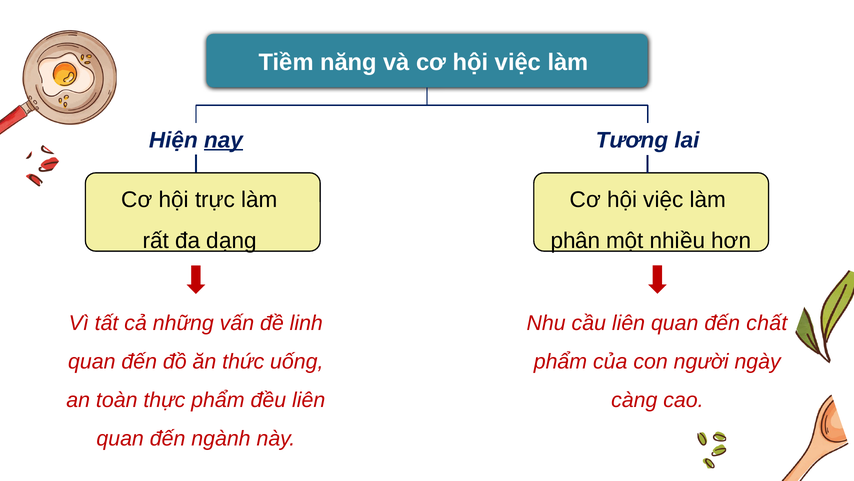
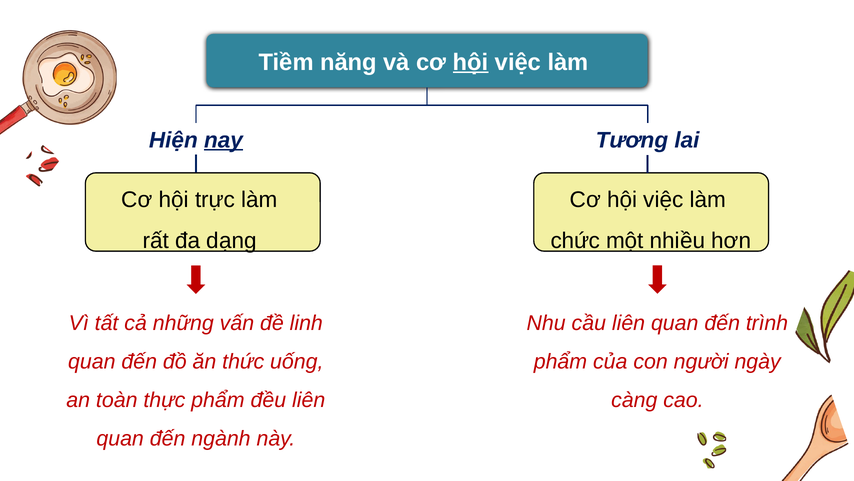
hội underline: none -> present (471, 62)
phân: phân -> chức (575, 240)
chất: chất -> trình (767, 323)
